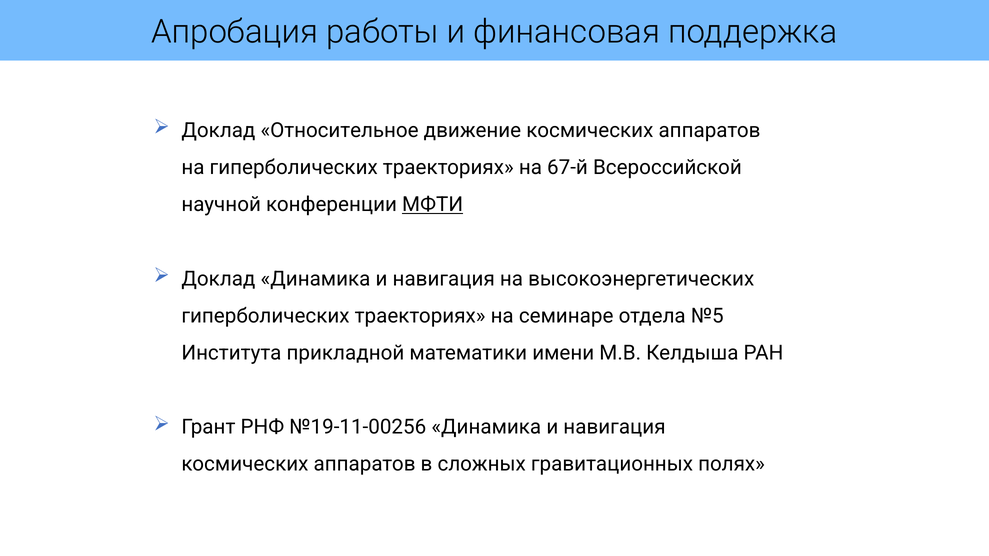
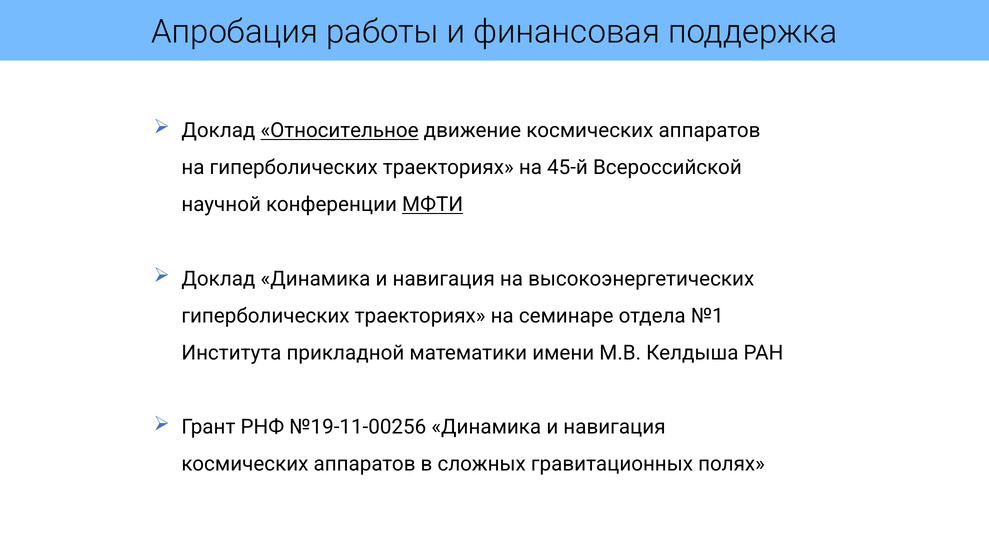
Относительное underline: none -> present (340, 131)
67-й: 67-й -> 45-й (567, 168)
№5: №5 -> №1 (707, 316)
